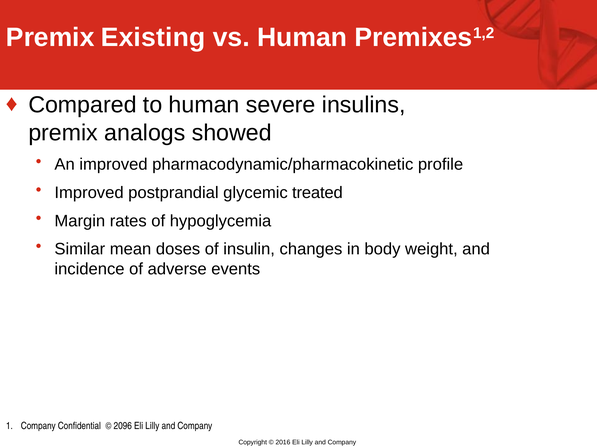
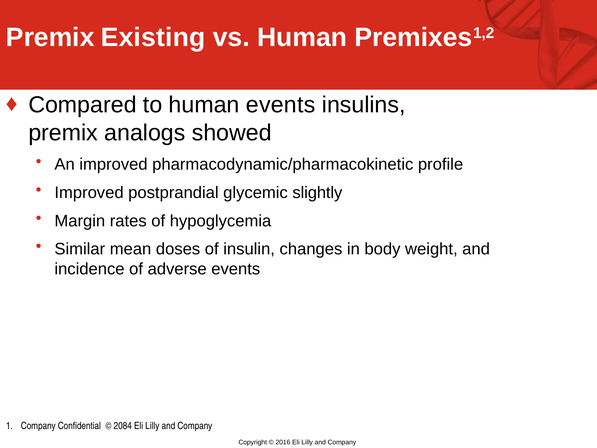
human severe: severe -> events (281, 105)
treated: treated -> slightly (317, 193)
2096: 2096 -> 2084 (123, 426)
